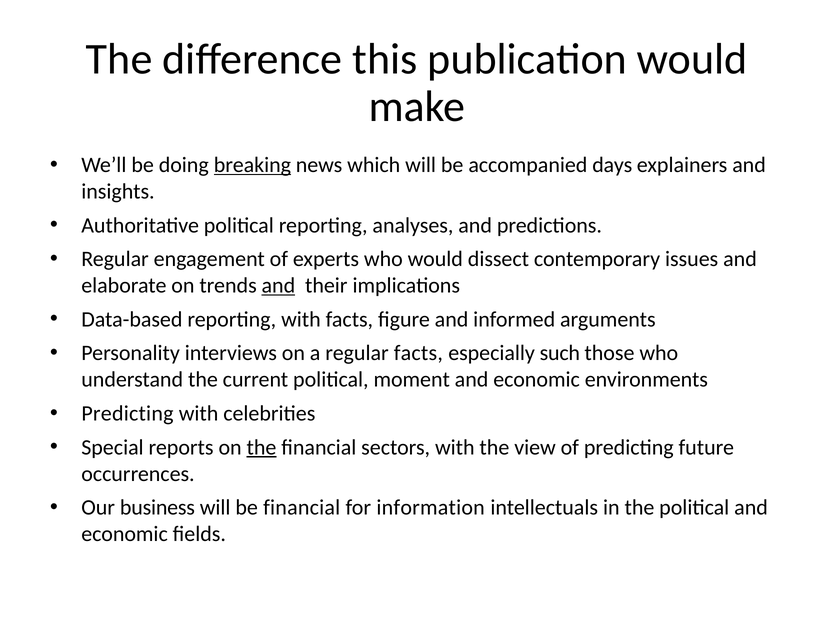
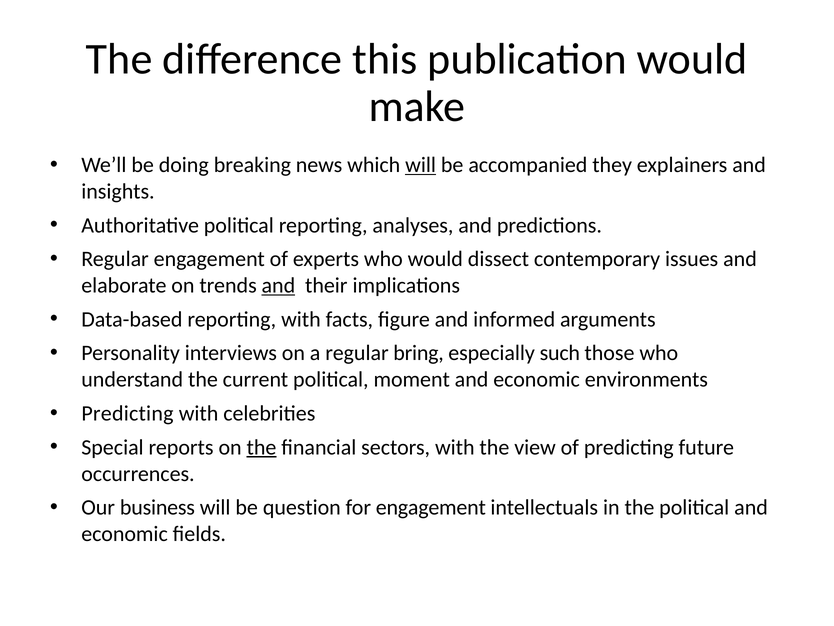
breaking underline: present -> none (252, 165)
will underline: none -> present (421, 165)
days: days -> they (612, 165)
regular facts: facts -> bring (419, 353)
be financial: financial -> question (302, 507)
for information: information -> engagement (431, 507)
